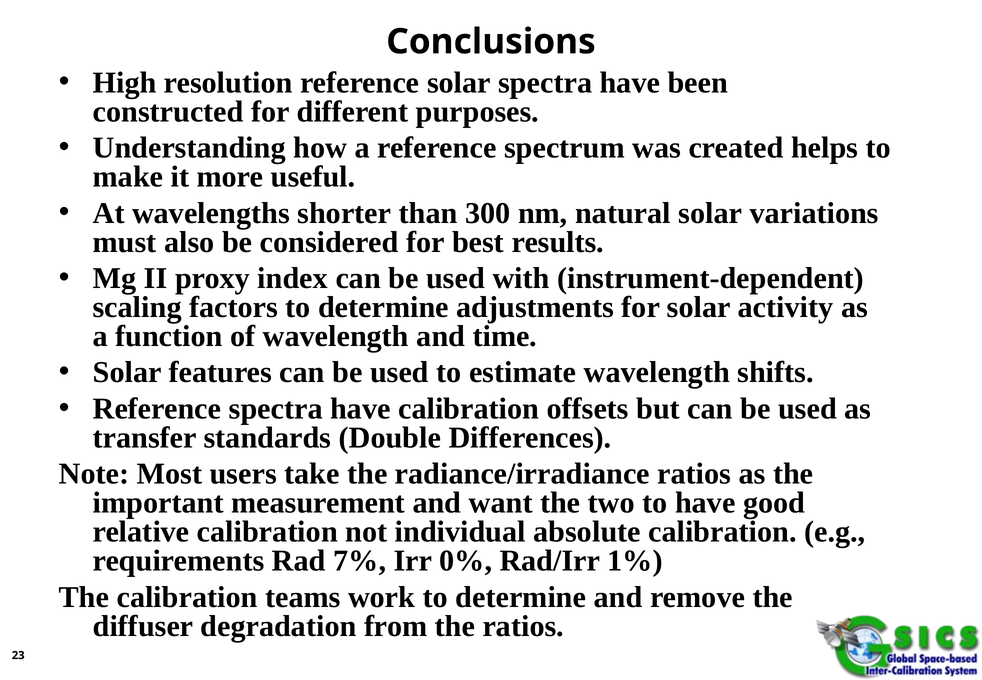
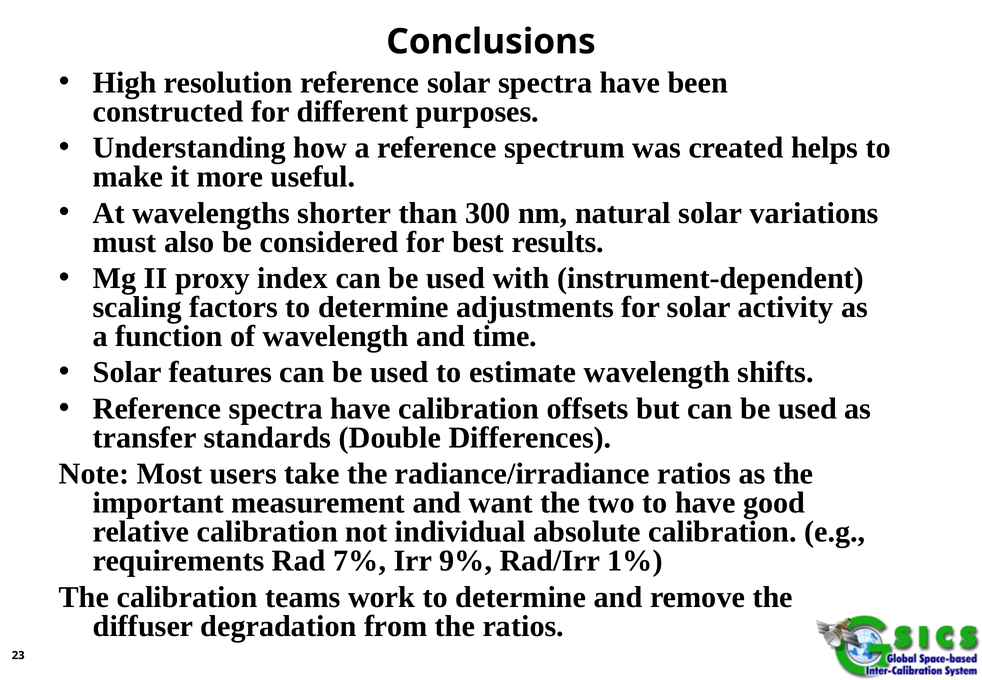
0%: 0% -> 9% (466, 561)
